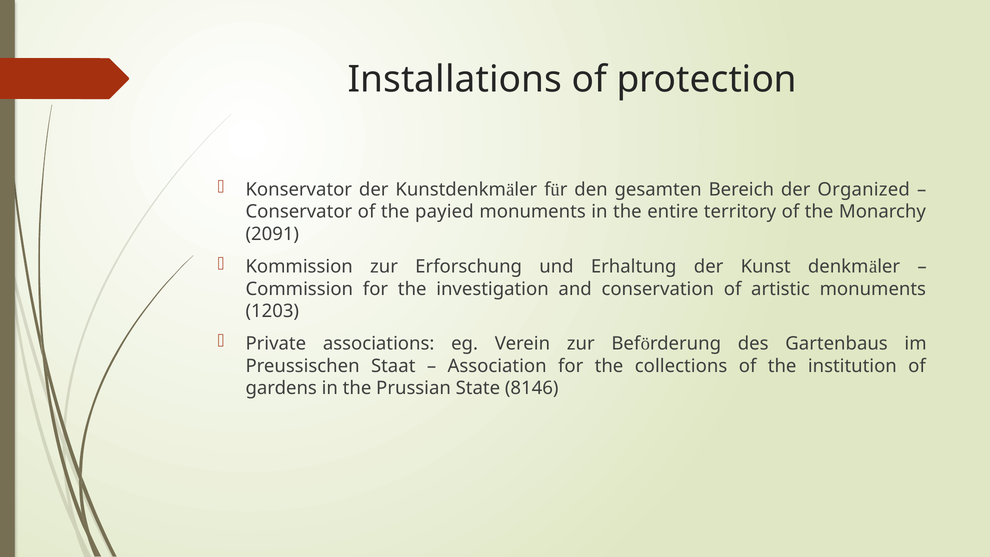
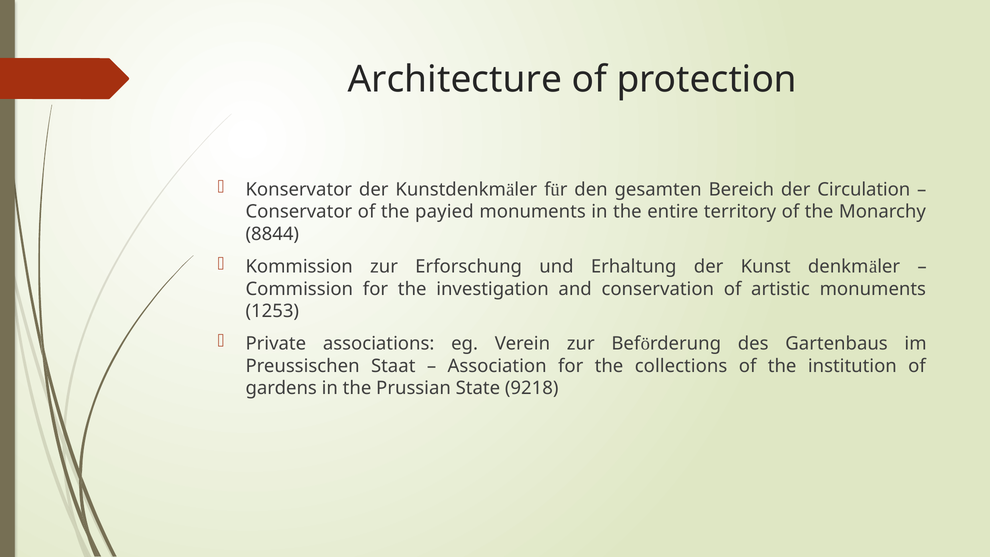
Installations: Installations -> Architecture (455, 79)
Organized: Organized -> Circulation (864, 189)
2091: 2091 -> 8844 (272, 234)
1203: 1203 -> 1253 (272, 311)
8146: 8146 -> 9218 (532, 388)
